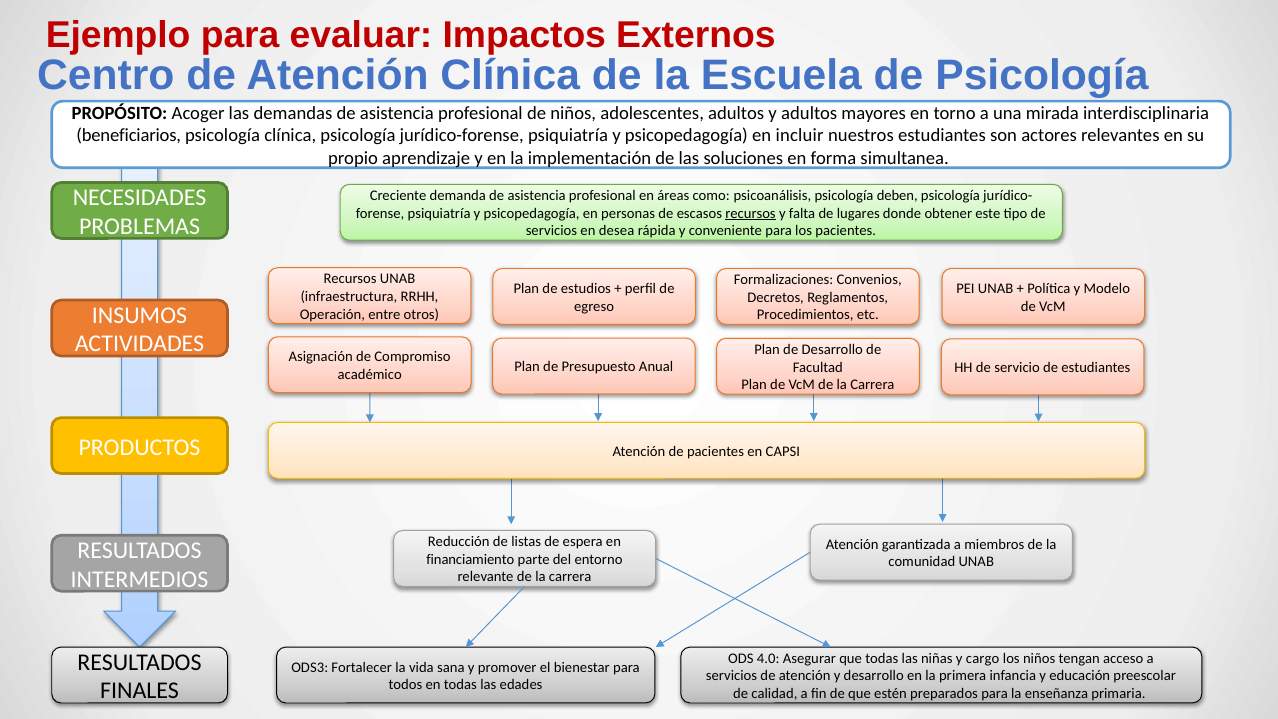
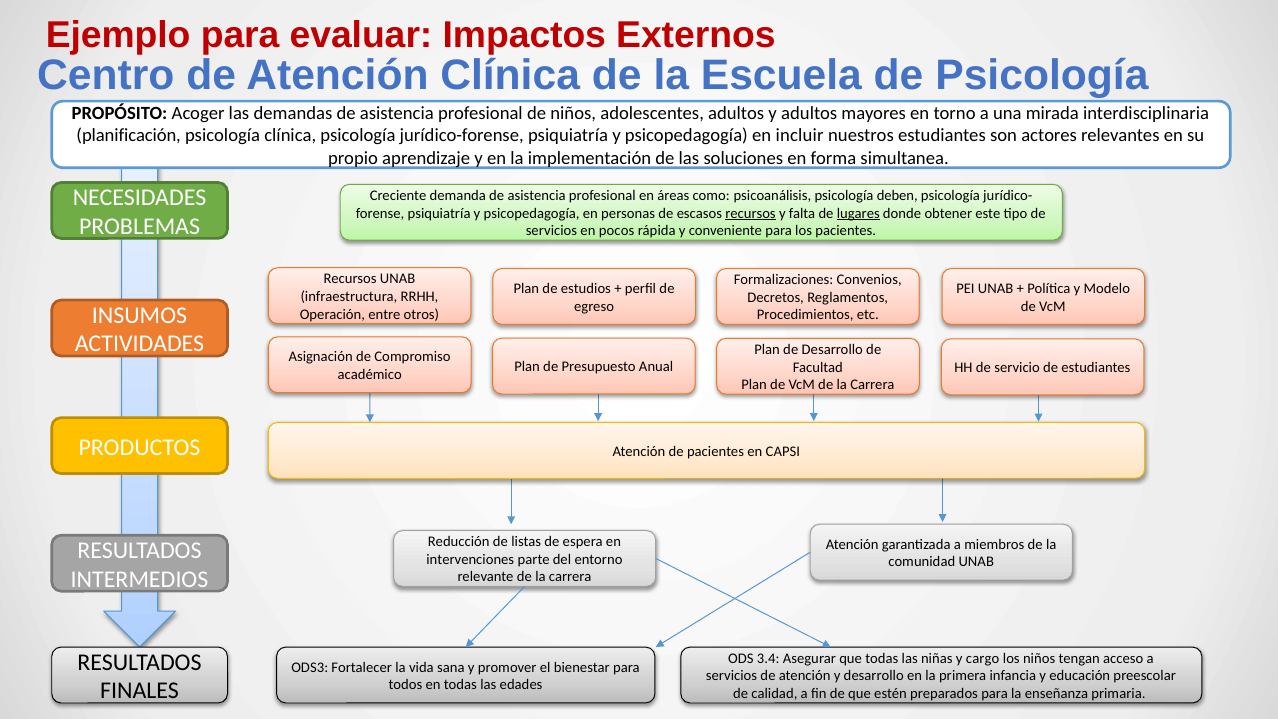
beneficiarios: beneficiarios -> planificación (129, 136)
lugares underline: none -> present (858, 213)
desea: desea -> pocos (617, 231)
financiamiento: financiamiento -> intervenciones (470, 559)
4.0: 4.0 -> 3.4 (768, 658)
